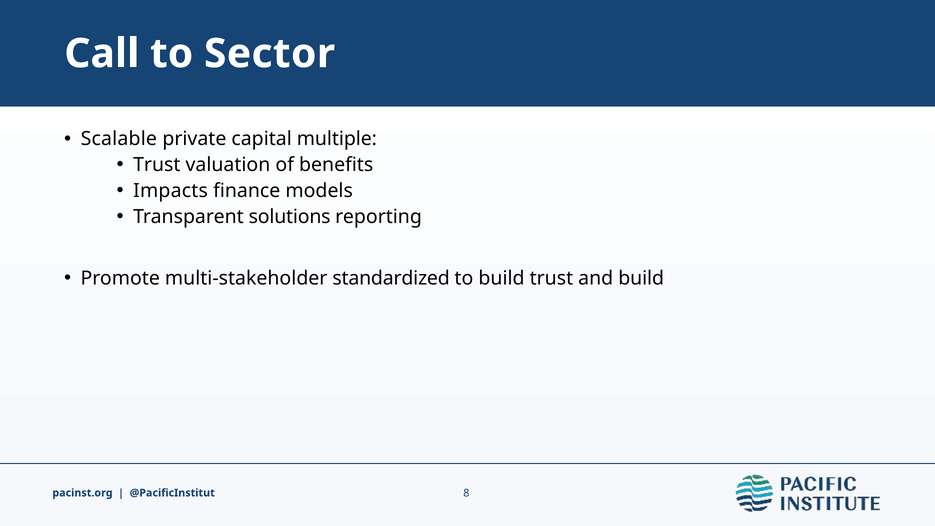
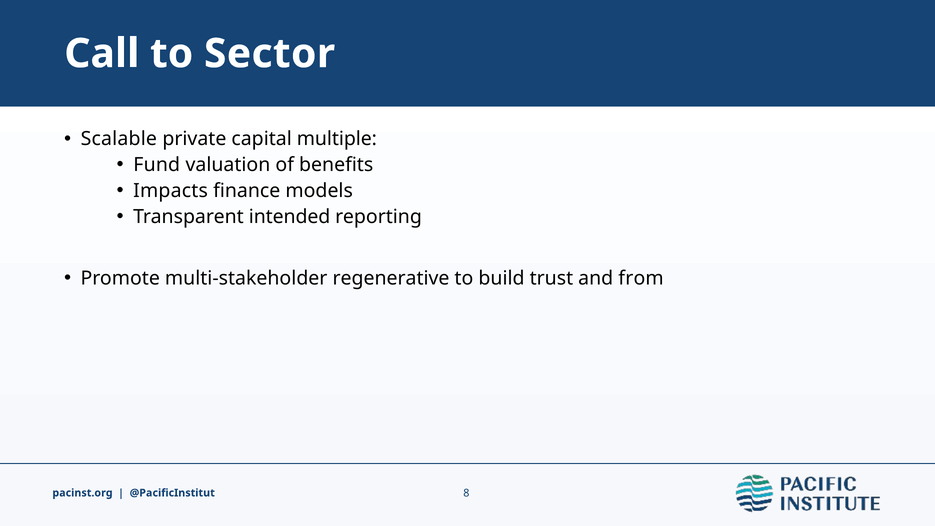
Trust: Trust -> Fund (157, 165)
solutions: solutions -> intended (290, 217)
standardized: standardized -> regenerative (391, 278)
and build: build -> from (641, 278)
